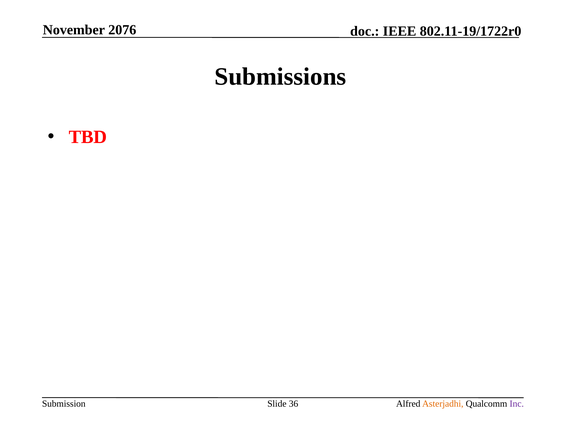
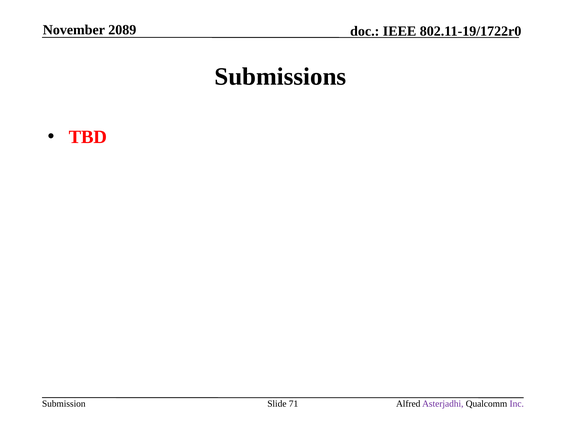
2076: 2076 -> 2089 (122, 30)
36: 36 -> 71 (294, 404)
Asterjadhi colour: orange -> purple (443, 404)
